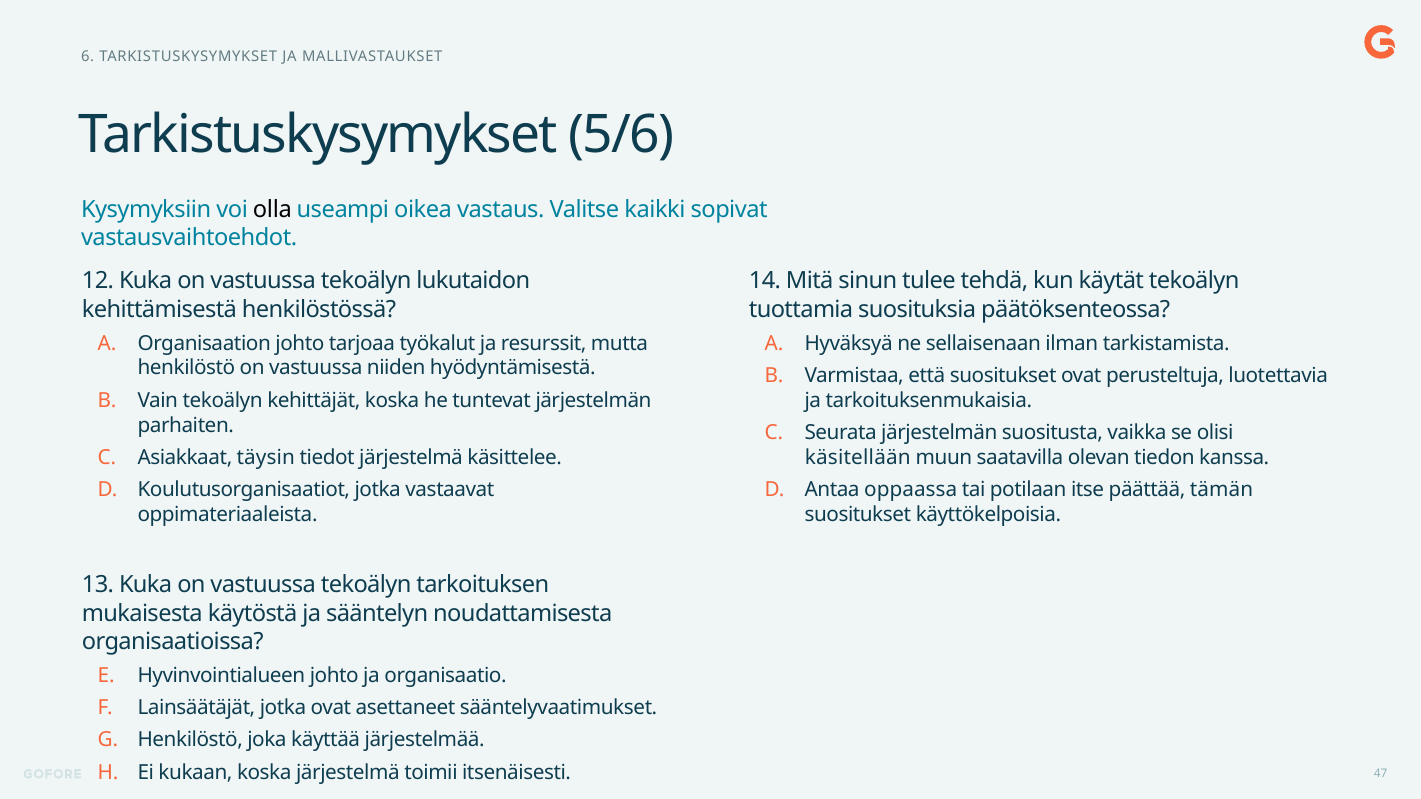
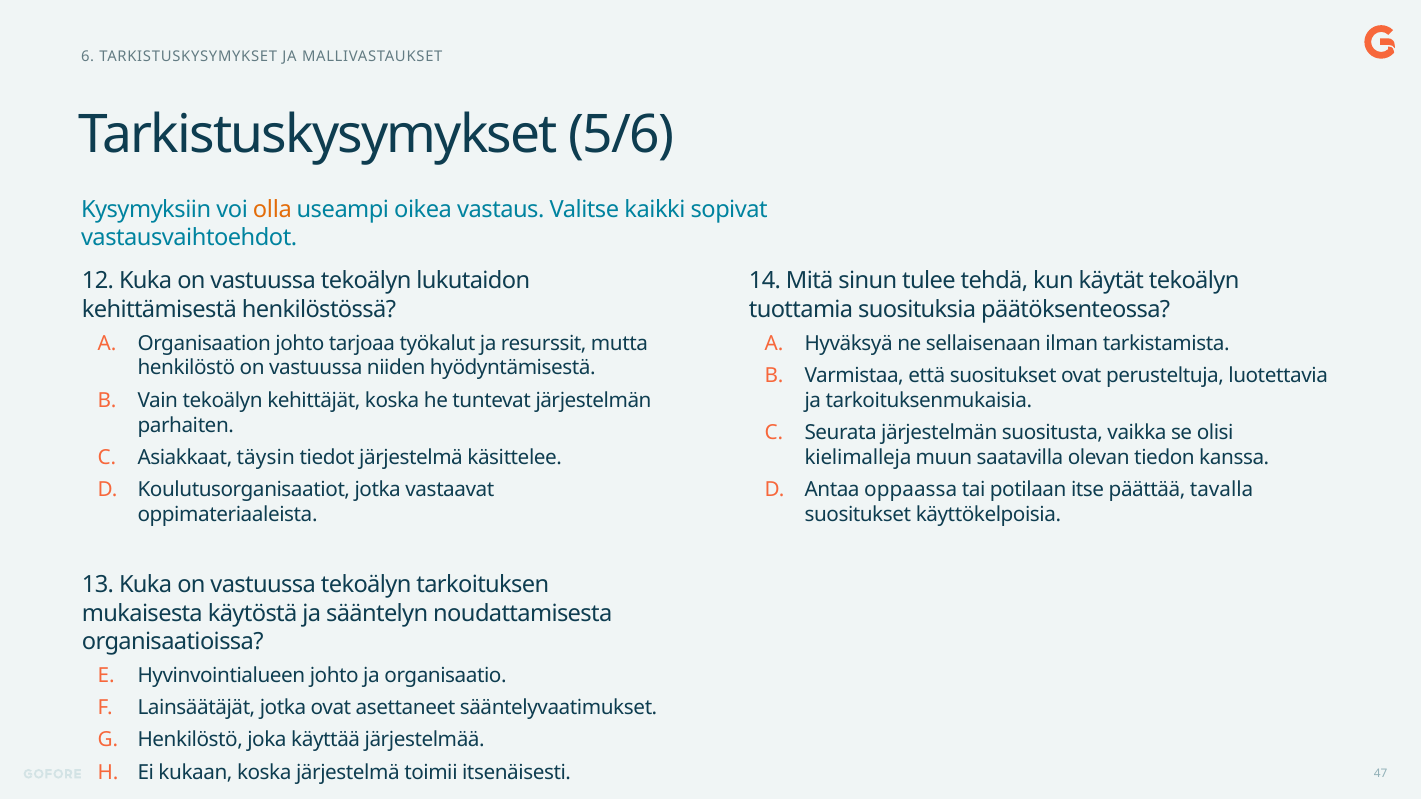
olla colour: black -> orange (272, 210)
käsitellään: käsitellään -> kielimalleja (858, 458)
tämän: tämän -> tavalla (1222, 490)
